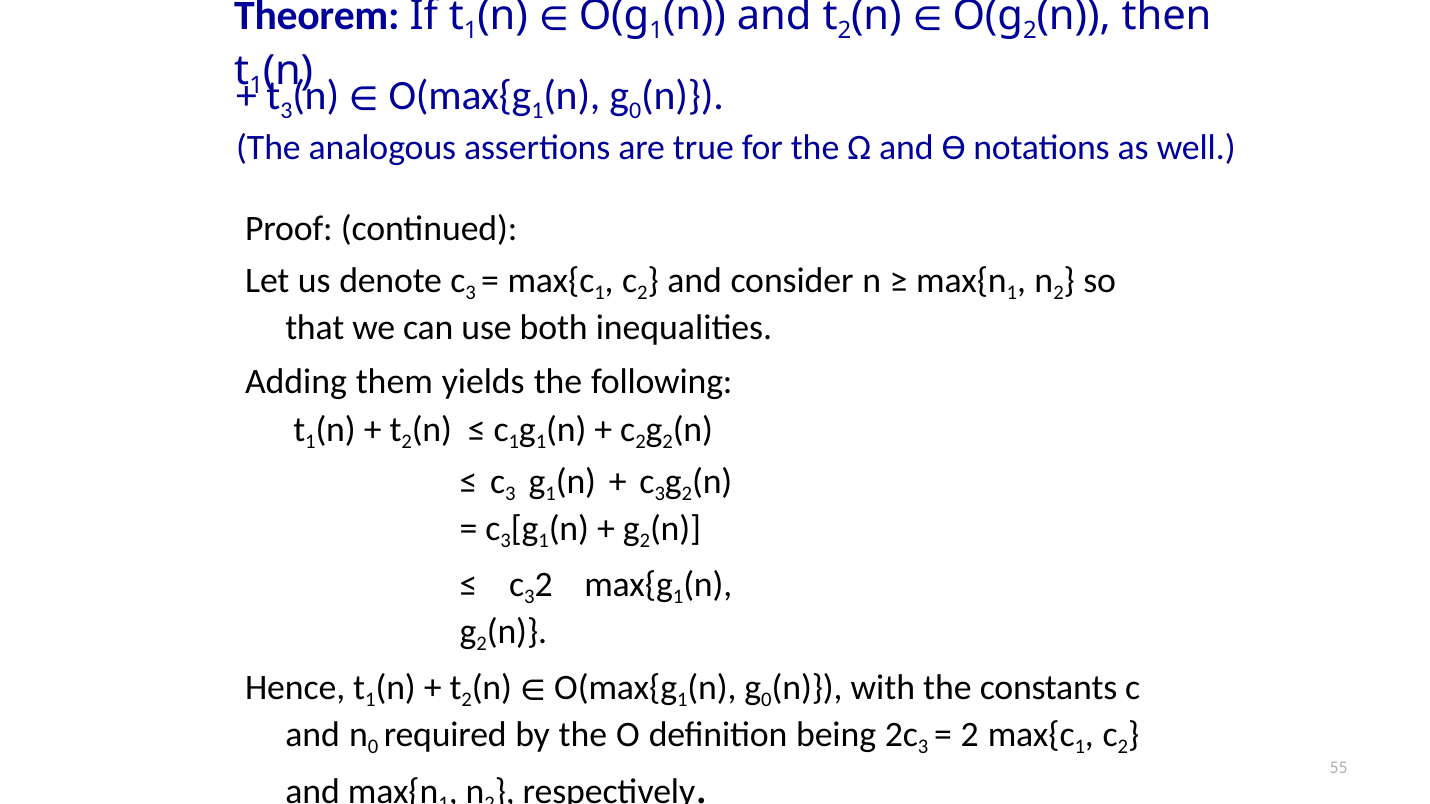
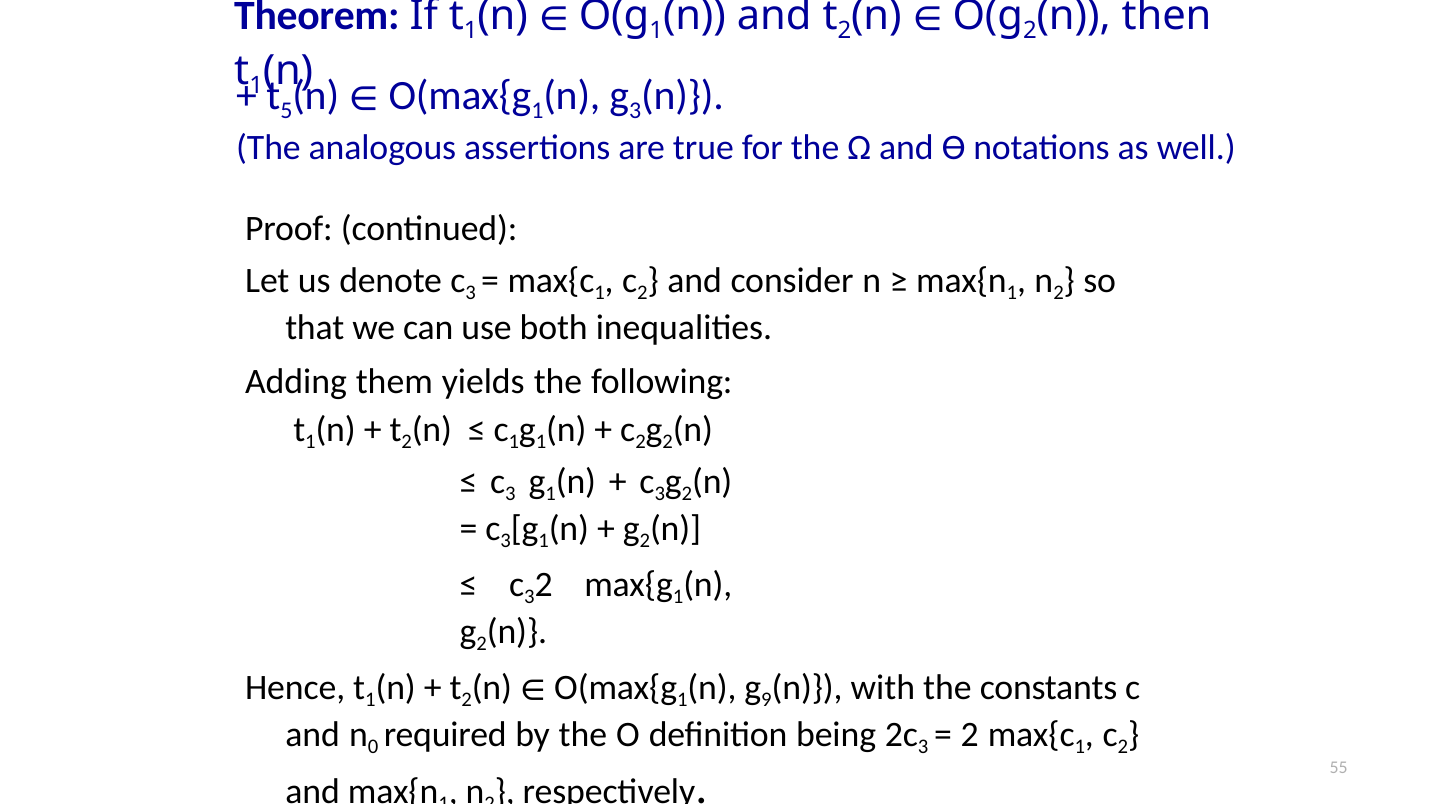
3: 3 -> 5 (286, 111)
0: 0 -> 3 (635, 111)
0: 0 -> 9 (766, 700)
